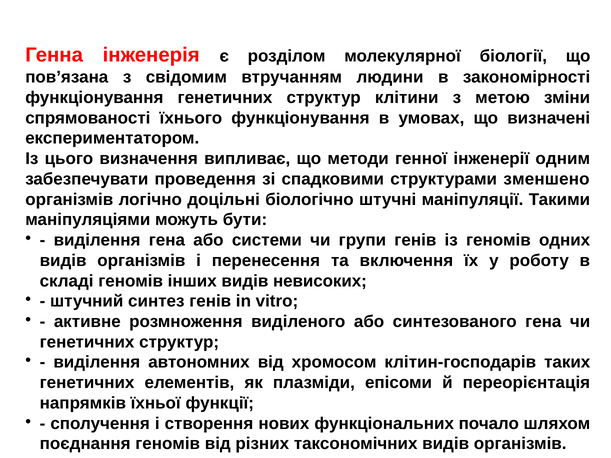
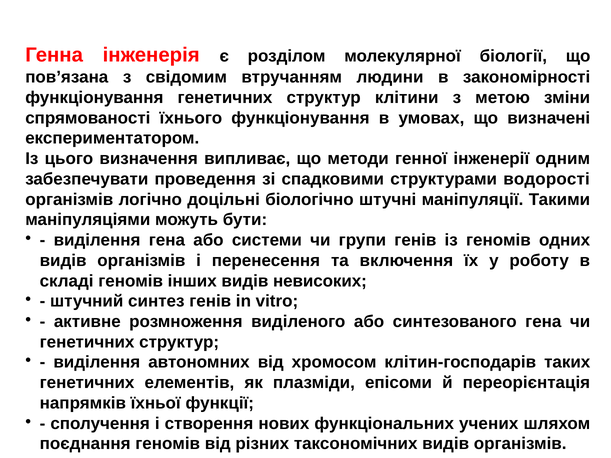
зменшено: зменшено -> водорості (547, 179)
почало: почало -> учених (489, 424)
